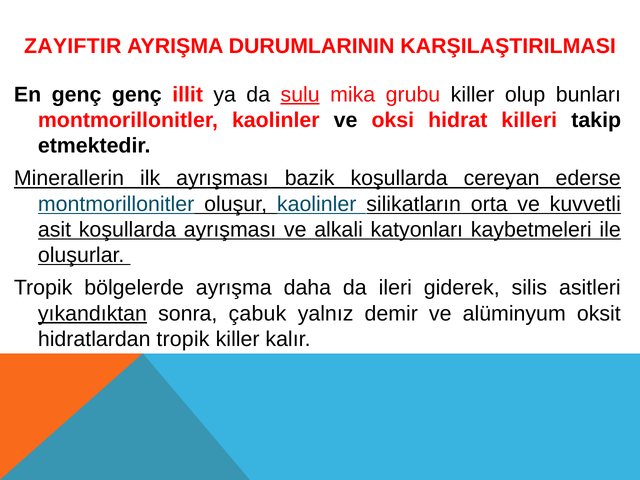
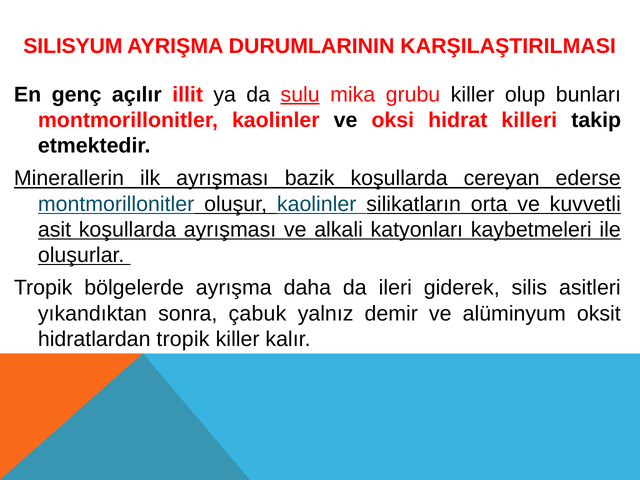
ZAYIFTIR: ZAYIFTIR -> SILISYUM (73, 46)
genç genç: genç -> açılır (137, 95)
yıkandıktan underline: present -> none (92, 314)
